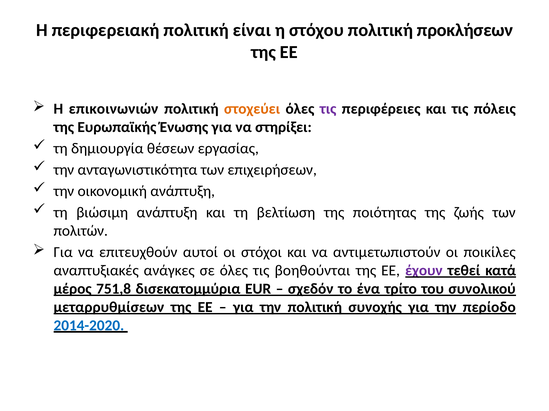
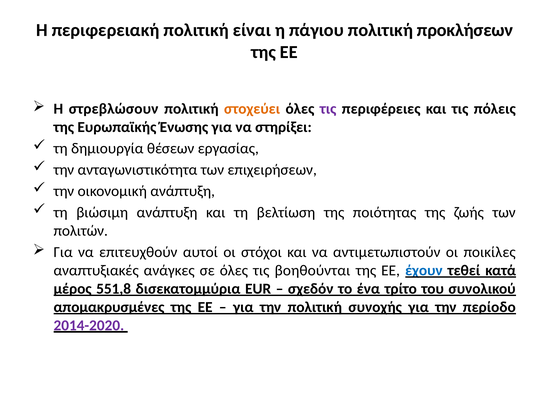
στόχου: στόχου -> πάγιου (316, 30)
επικοινωνιών: επικοινωνιών -> στρεβλώσουν (114, 109)
έχουν colour: purple -> blue (424, 271)
751,8: 751,8 -> 551,8 (114, 289)
μεταρρυθμίσεων: μεταρρυθμίσεων -> απομακρυσμένες (109, 308)
2014-2020 colour: blue -> purple (89, 326)
